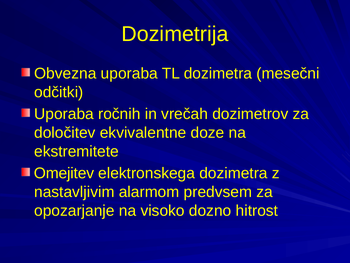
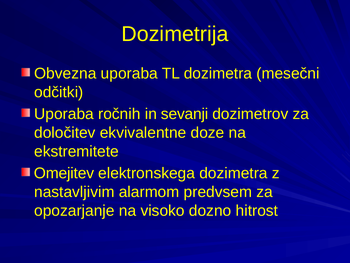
vrečah: vrečah -> sevanji (185, 114)
